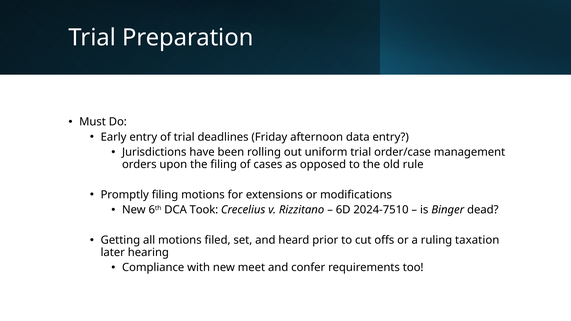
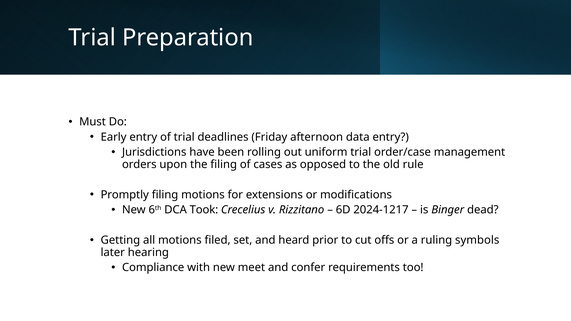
2024-7510: 2024-7510 -> 2024-1217 (381, 210)
taxation: taxation -> symbols (477, 240)
